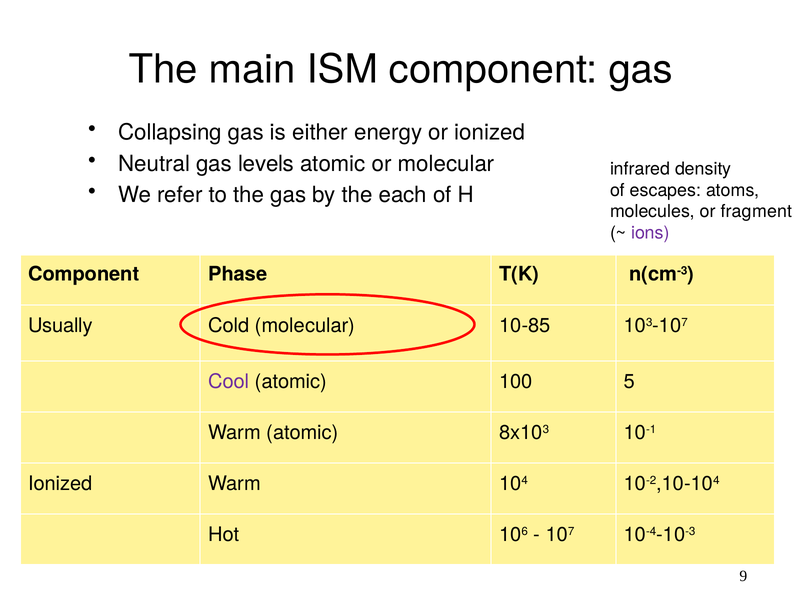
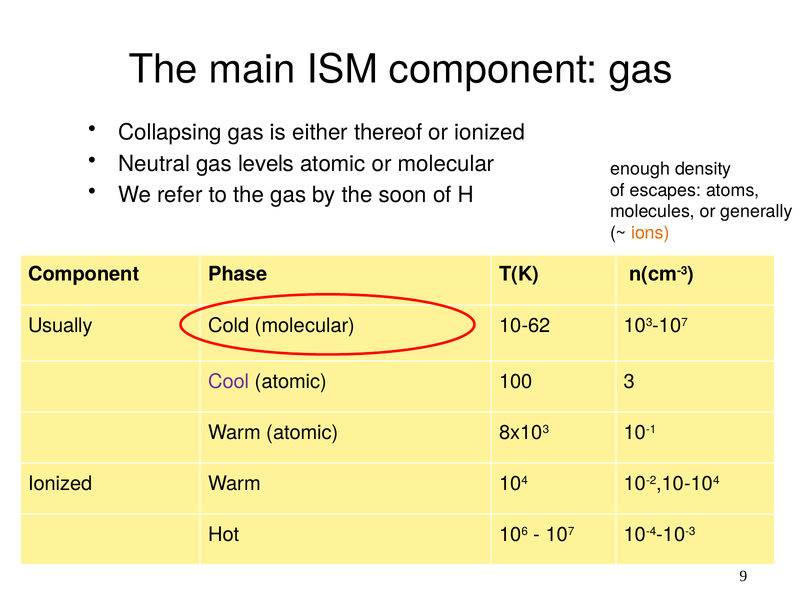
energy: energy -> thereof (388, 133)
infrared: infrared -> enough (640, 169)
each: each -> soon (403, 195)
fragment: fragment -> generally (757, 211)
ions colour: purple -> orange (650, 233)
10-85: 10-85 -> 10-62 (525, 325)
5: 5 -> 3 (629, 381)
